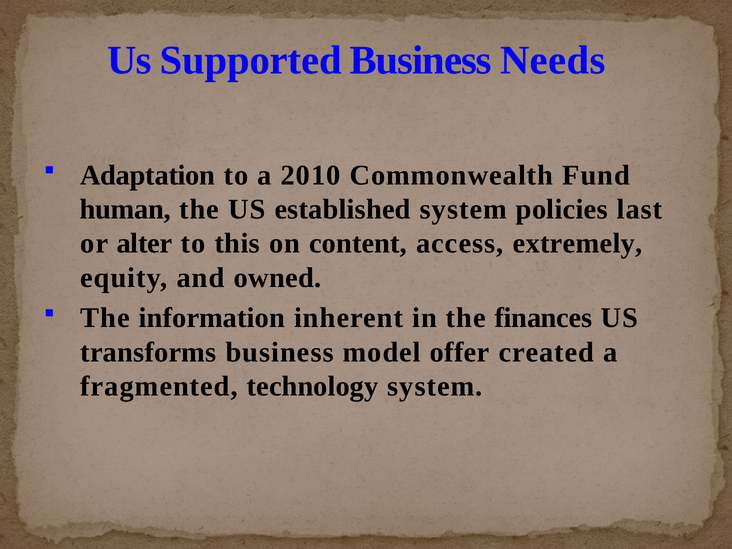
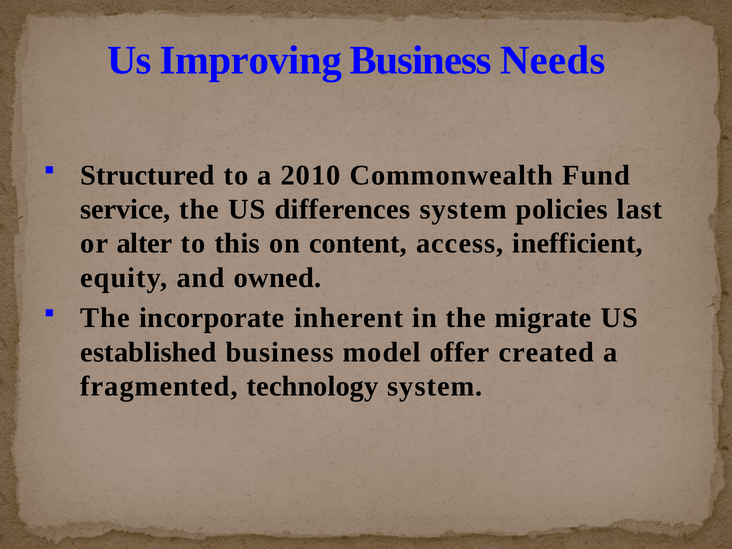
Supported: Supported -> Improving (251, 60)
Adaptation: Adaptation -> Structured (147, 175)
human: human -> service (125, 209)
established: established -> differences (343, 209)
extremely: extremely -> inefficient (578, 244)
information: information -> incorporate (212, 318)
finances: finances -> migrate (543, 318)
transforms: transforms -> established (148, 352)
